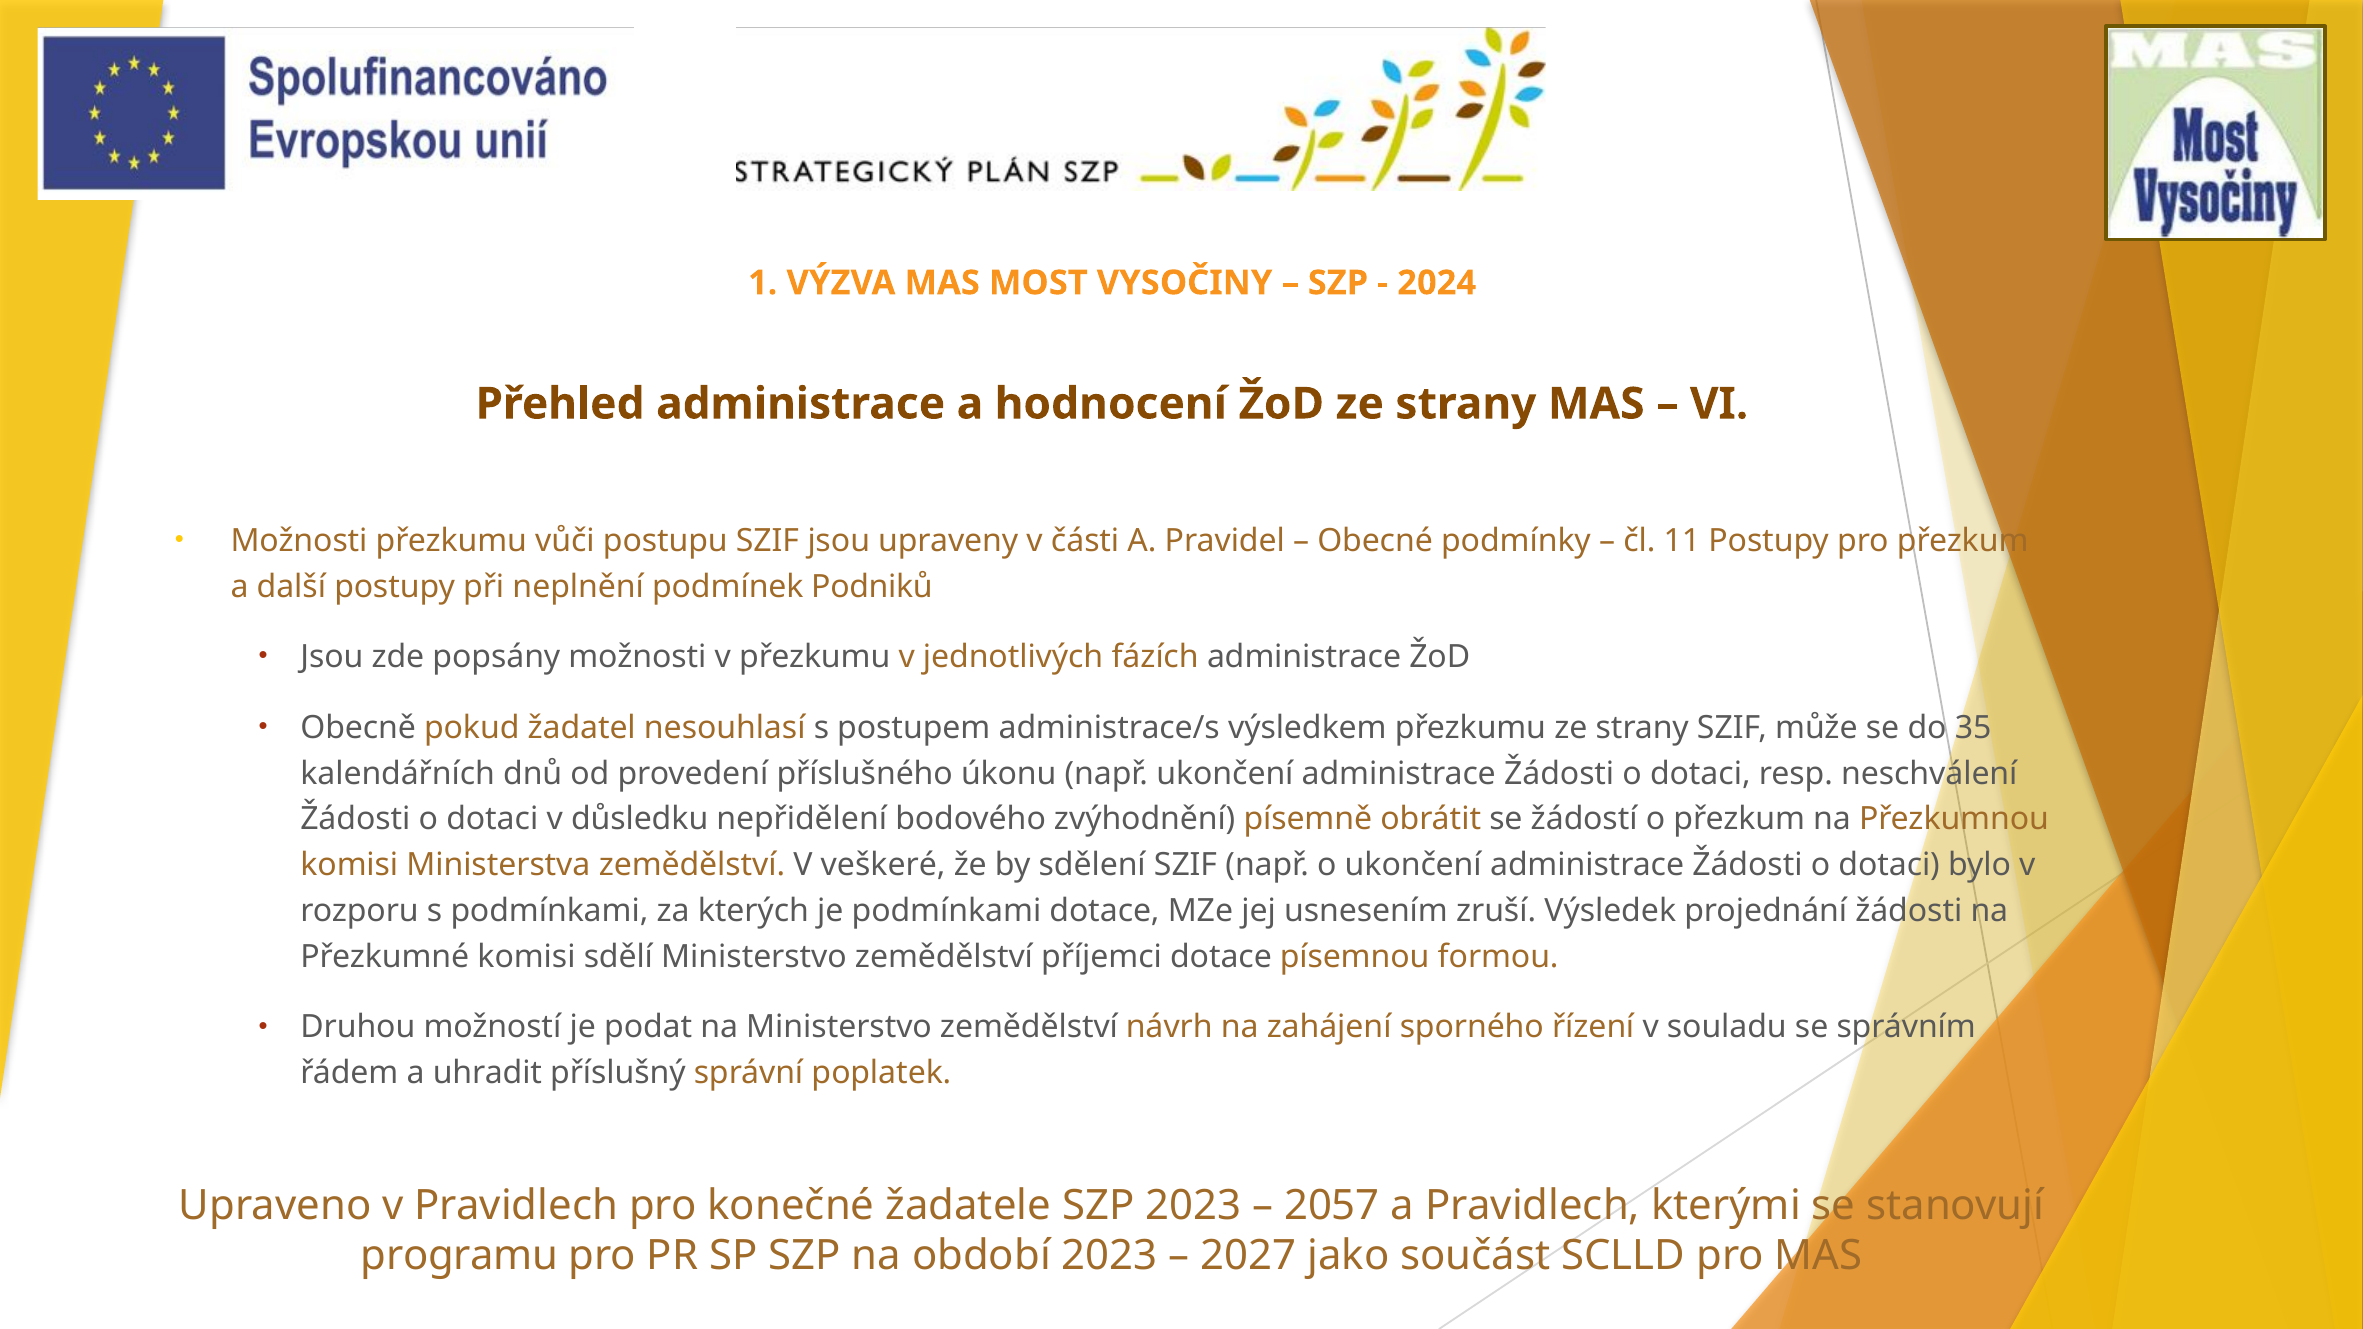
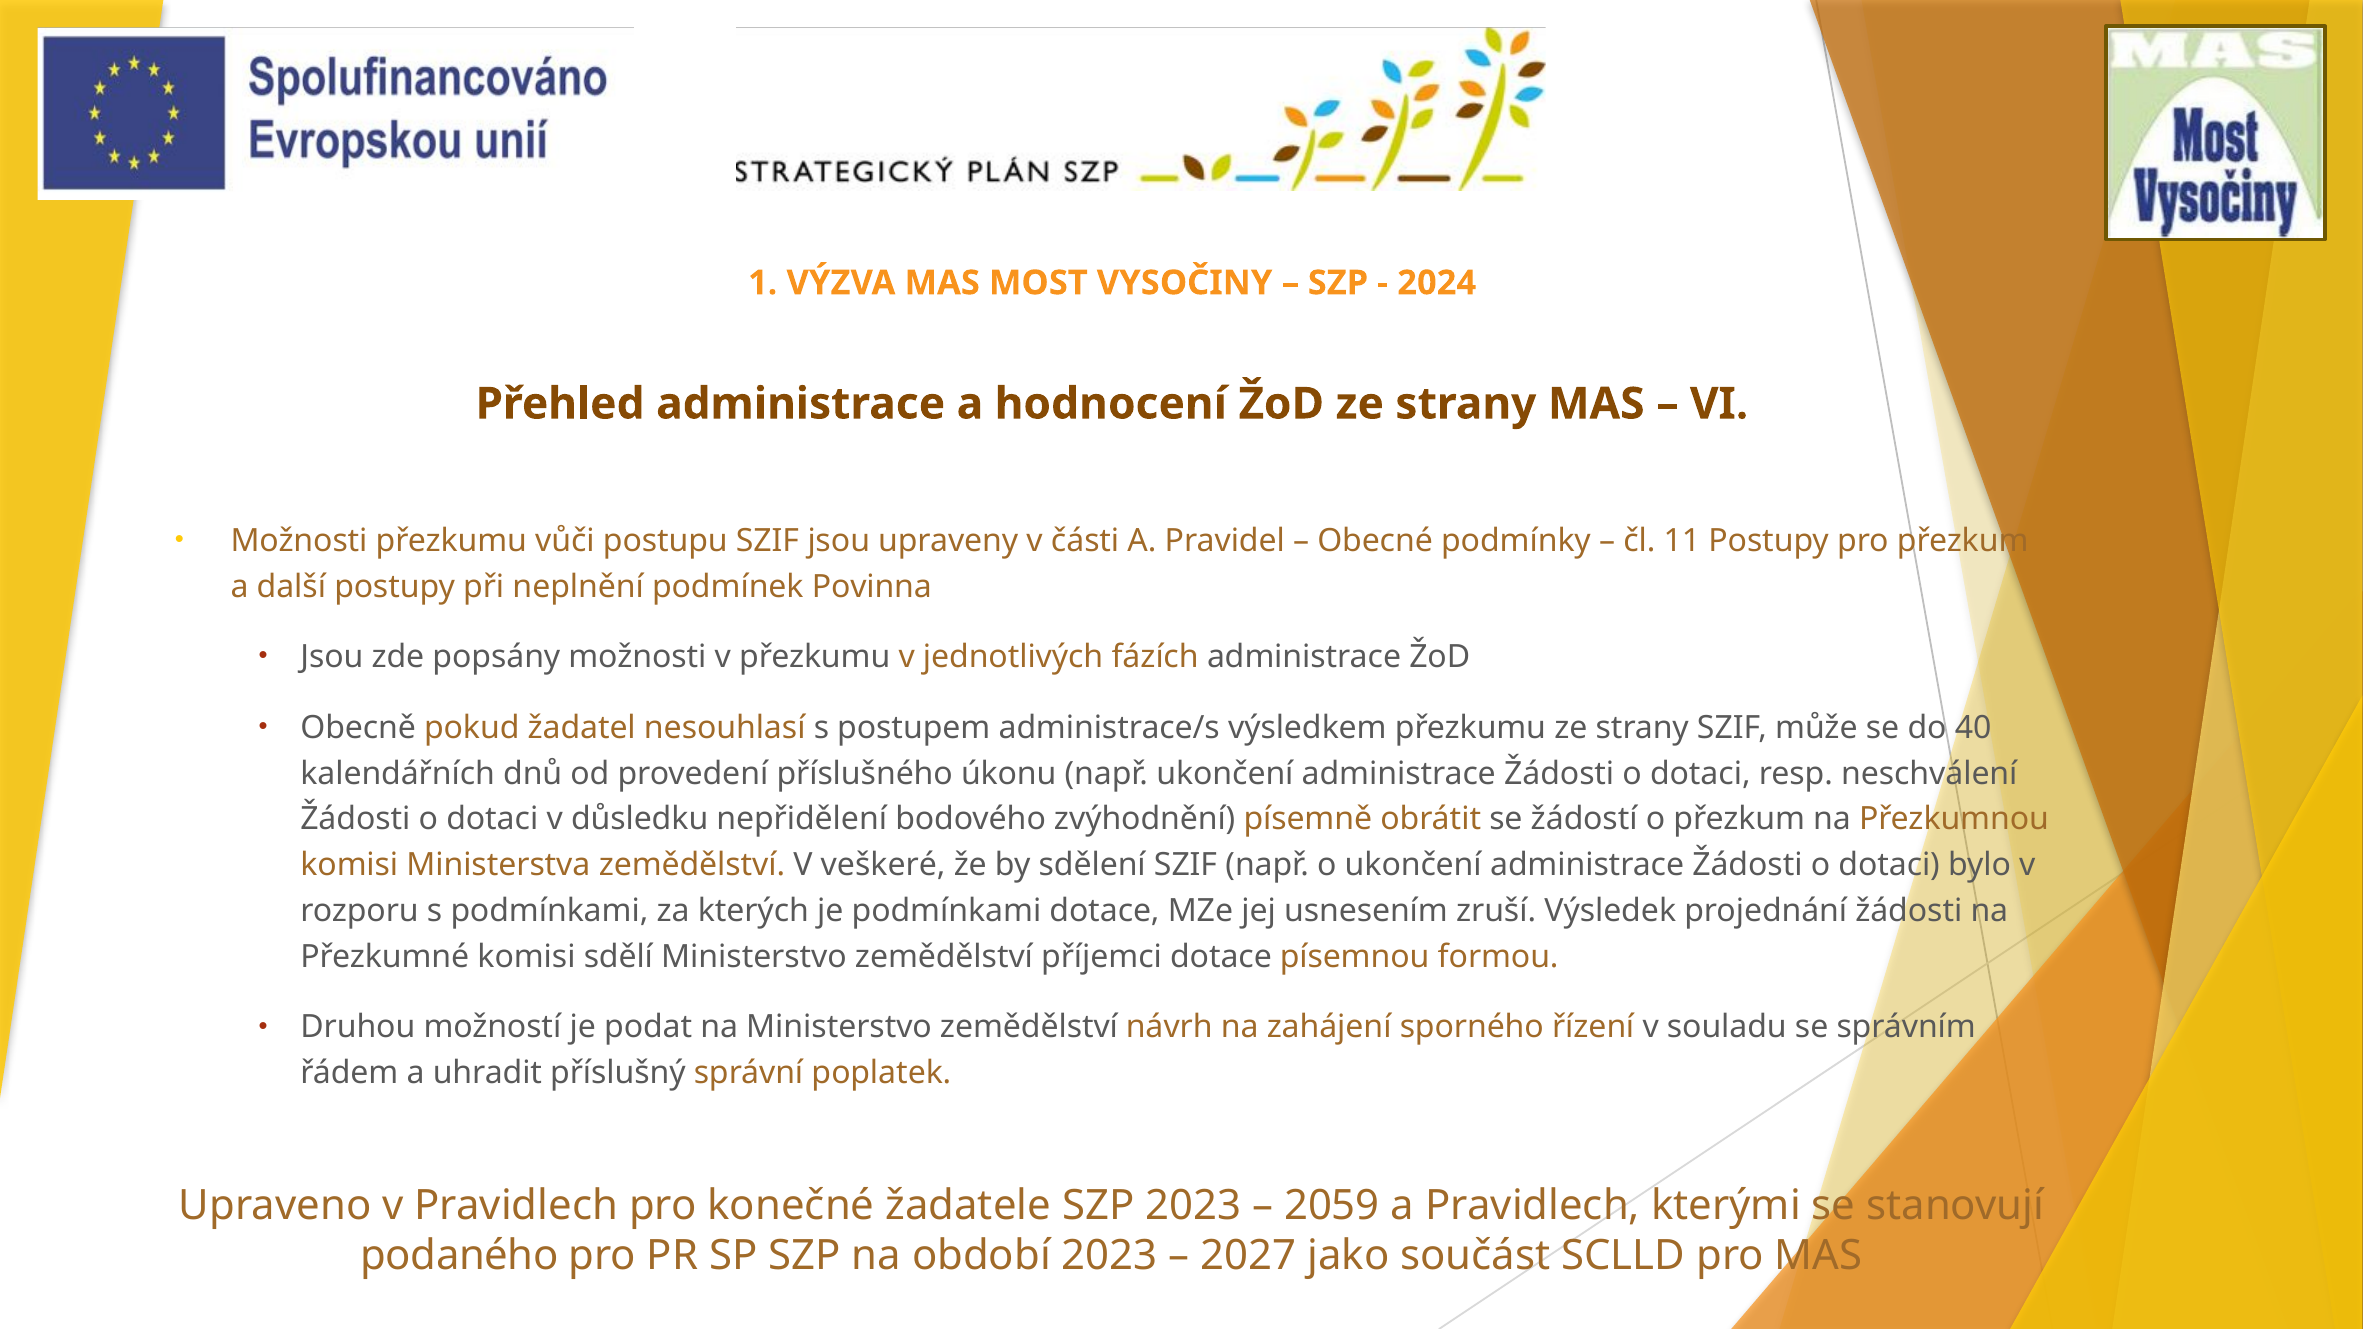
Podniků: Podniků -> Povinna (872, 587)
35: 35 -> 40 (1973, 728)
2057: 2057 -> 2059 (1332, 1206)
programu: programu -> podaného (459, 1256)
